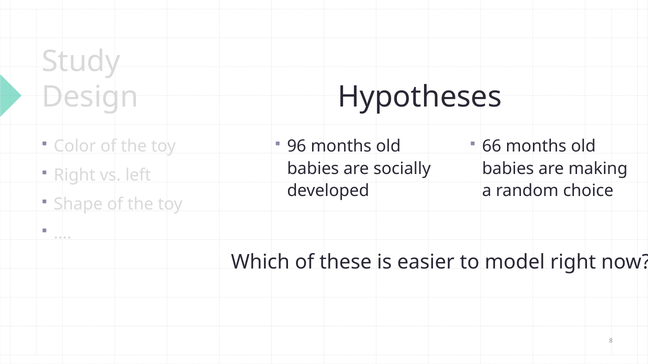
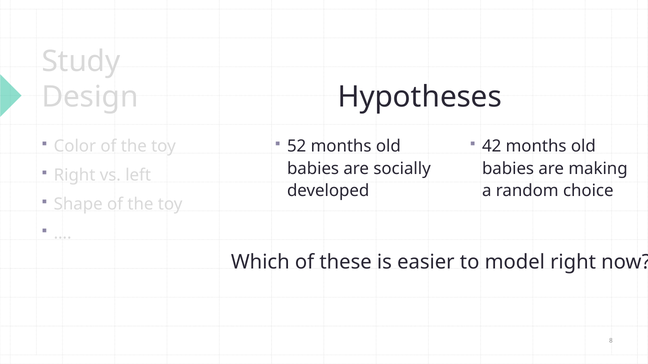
96: 96 -> 52 (297, 147)
66: 66 -> 42 (492, 147)
